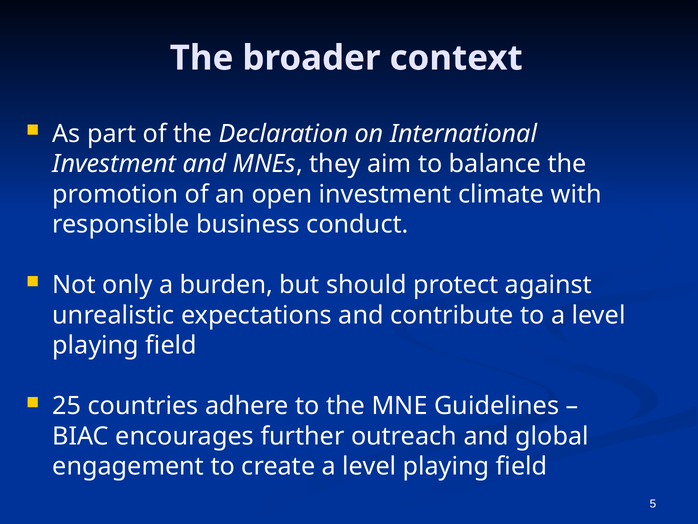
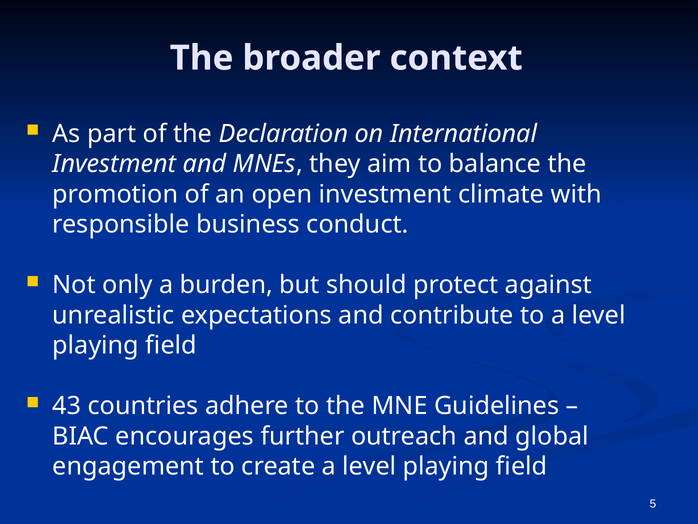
25: 25 -> 43 (67, 406)
